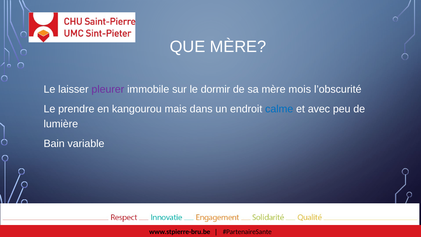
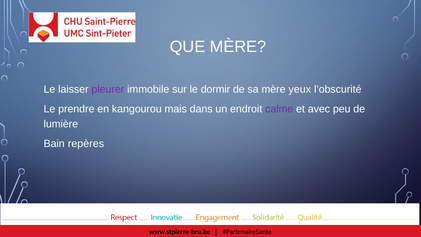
mois: mois -> yeux (300, 89)
calme colour: blue -> purple (279, 109)
variable: variable -> repères (86, 144)
